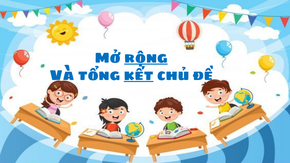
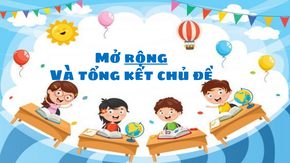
kết underline: present -> none (139, 75)
